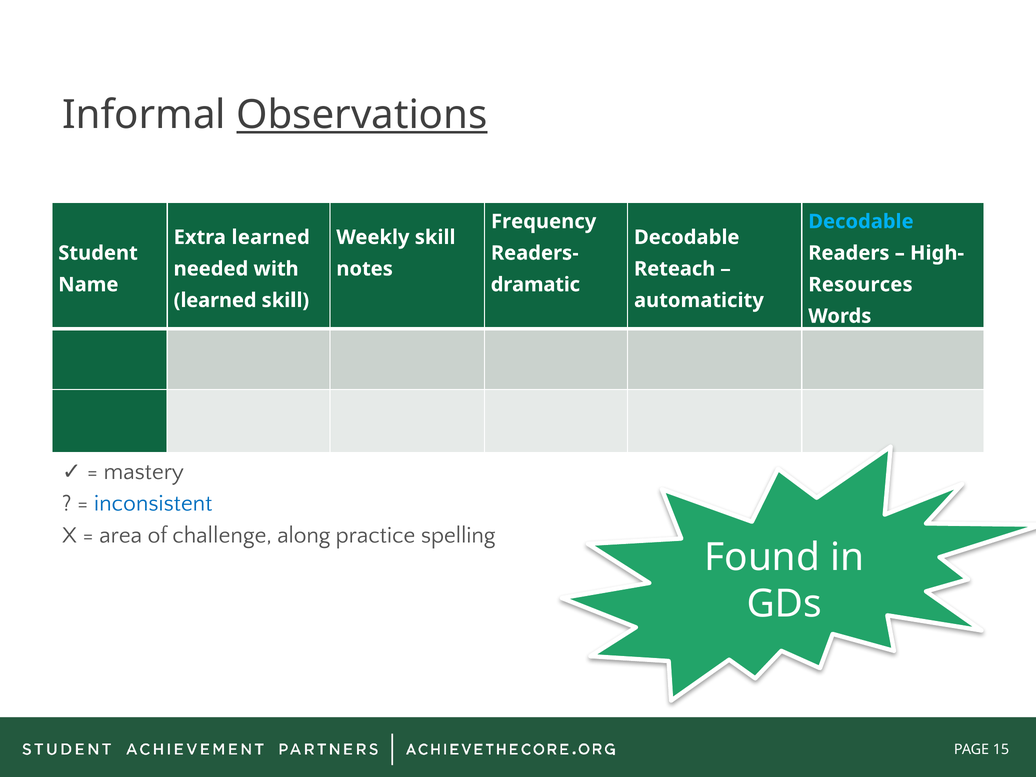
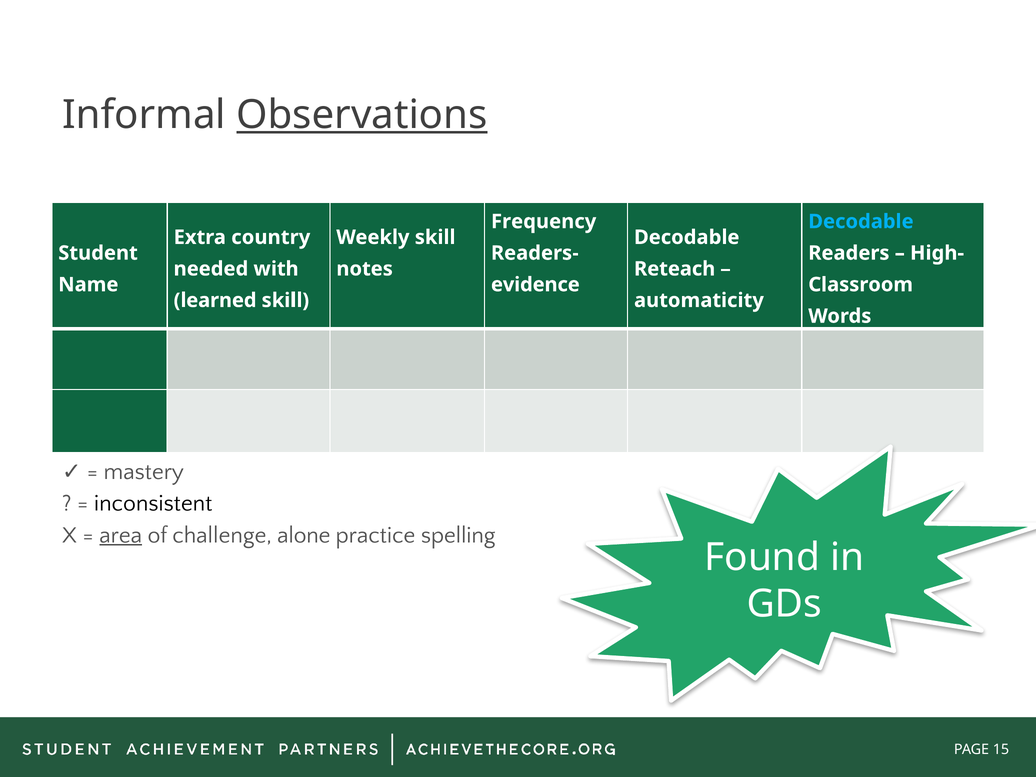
Extra learned: learned -> country (271, 237)
dramatic: dramatic -> evidence (535, 285)
Resources: Resources -> Classroom (861, 285)
inconsistent colour: blue -> black (153, 503)
area underline: none -> present (121, 535)
along: along -> alone (304, 535)
